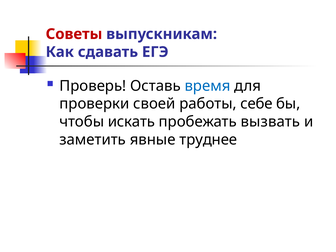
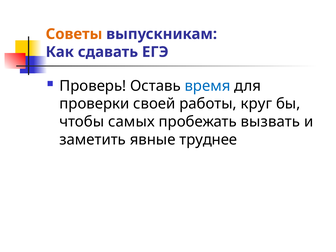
Советы colour: red -> orange (74, 34)
себе: себе -> круг (256, 104)
искать: искать -> самых (131, 122)
